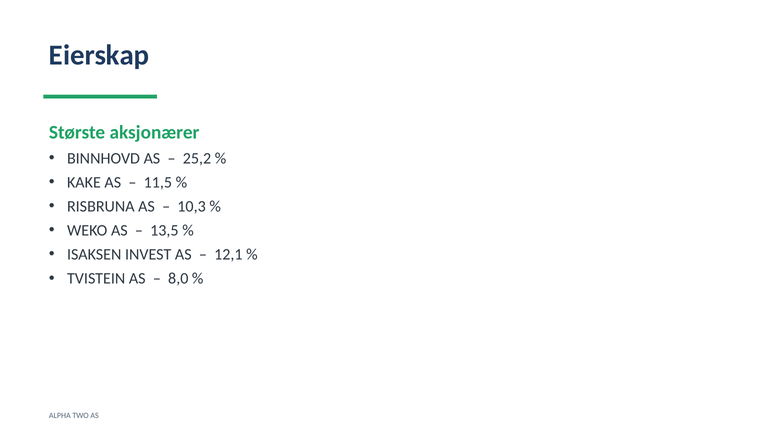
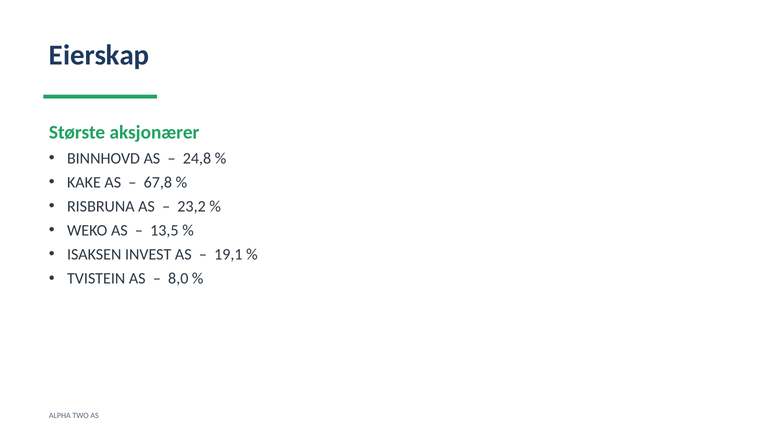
25,2: 25,2 -> 24,8 (197, 158)
11,5: 11,5 -> 67,8 (158, 182)
10,3: 10,3 -> 23,2 (192, 206)
12,1: 12,1 -> 19,1 (228, 255)
